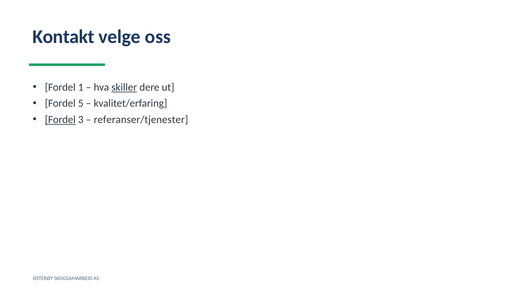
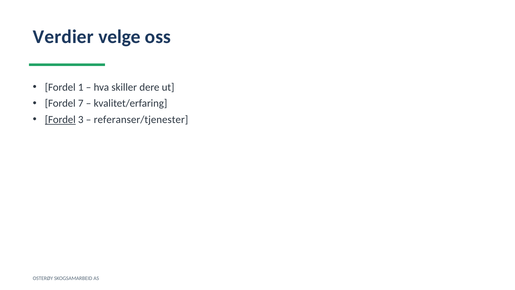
Kontakt: Kontakt -> Verdier (63, 37)
skiller underline: present -> none (124, 87)
5: 5 -> 7 (81, 103)
